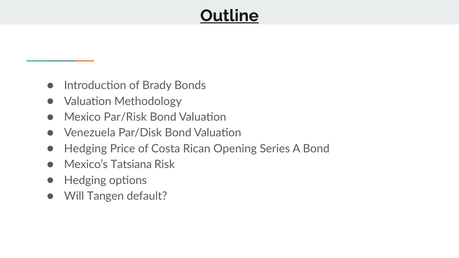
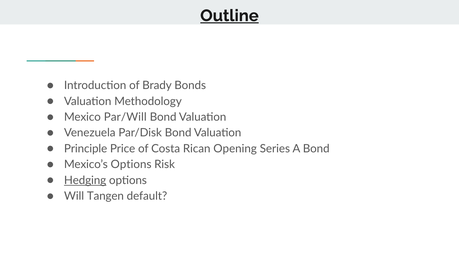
Par/Risk: Par/Risk -> Par/Will (125, 117)
Hedging: Hedging -> Principle (86, 149)
Mexico’s Tatsiana: Tatsiana -> Options (131, 165)
Hedging underline: none -> present (85, 180)
